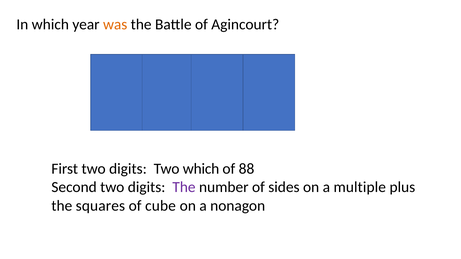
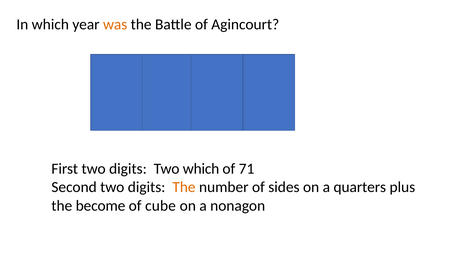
88: 88 -> 71 (247, 169)
The colour: purple -> orange (184, 187)
multiple: multiple -> quarters (360, 187)
squares: squares -> become (101, 206)
